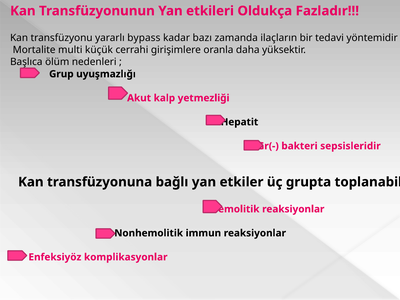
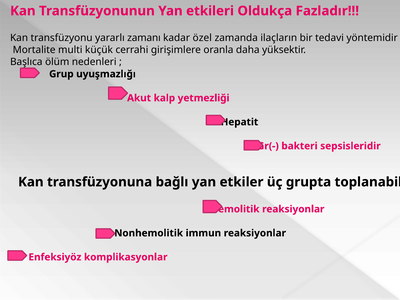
bypass: bypass -> zamanı (144, 38)
bazı: bazı -> özel (202, 38)
